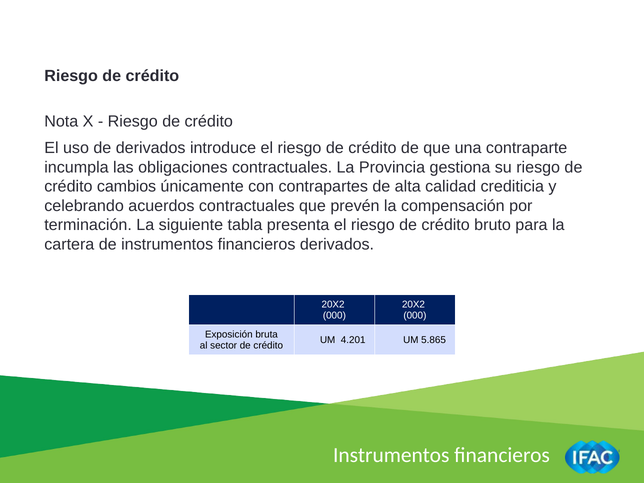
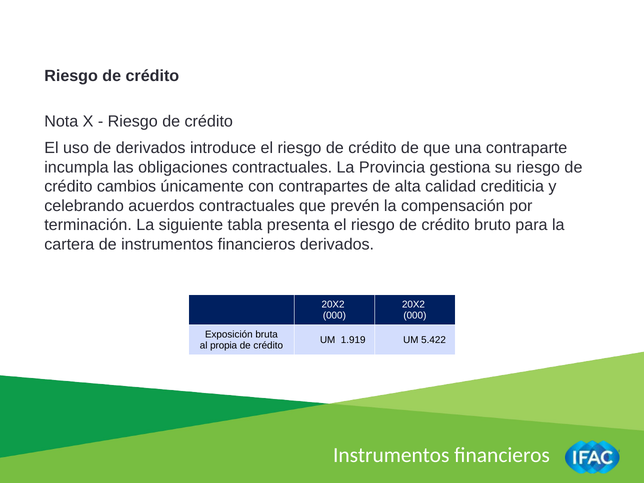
4.201: 4.201 -> 1.919 (353, 340)
5.865: 5.865 -> 5.422 (434, 340)
sector: sector -> propia (224, 346)
